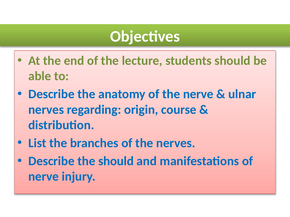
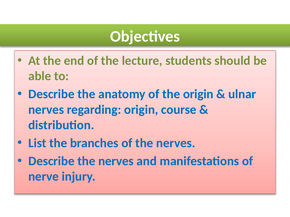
the nerve: nerve -> origin (198, 94)
Describe the should: should -> nerves (116, 161)
